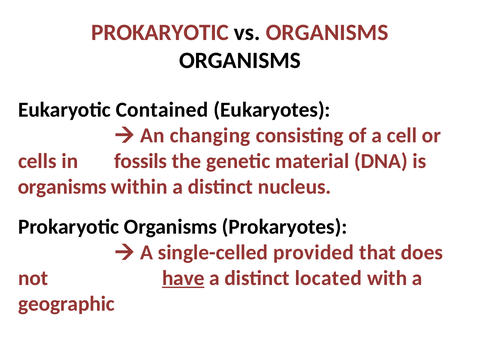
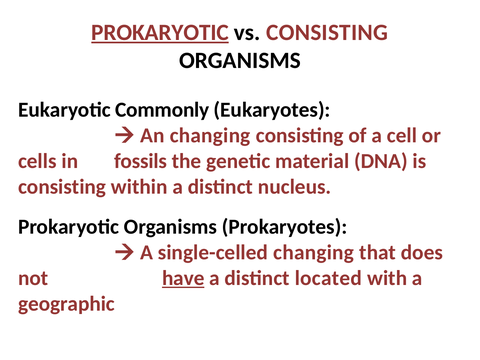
PROKARYOTIC underline: none -> present (160, 32)
vs ORGANISMS: ORGANISMS -> CONSISTING (327, 32)
Contained: Contained -> Commonly (162, 110)
organisms: organisms -> consisting (62, 187)
single-celled provided: provided -> changing (314, 252)
